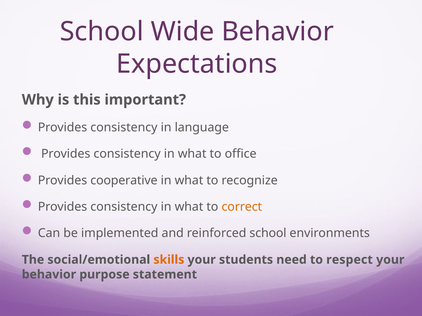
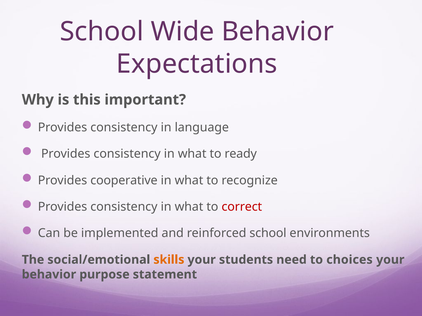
office: office -> ready (241, 154)
correct colour: orange -> red (242, 207)
respect: respect -> choices (349, 260)
